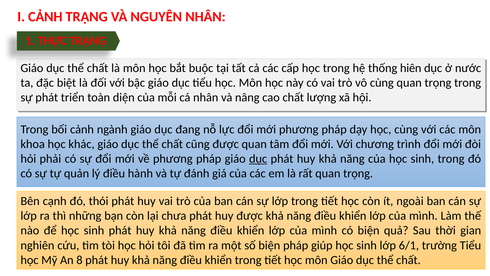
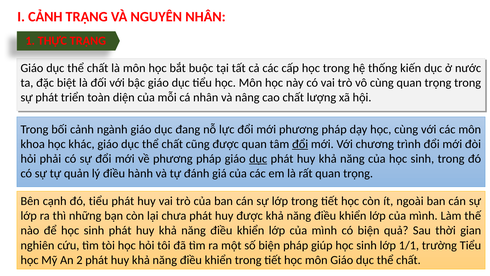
hiên: hiên -> kiến (411, 68)
đổi underline: none -> present (300, 144)
đó thói: thói -> tiểu (99, 201)
6/1: 6/1 -> 1/1 (409, 245)
8: 8 -> 2 (79, 260)
